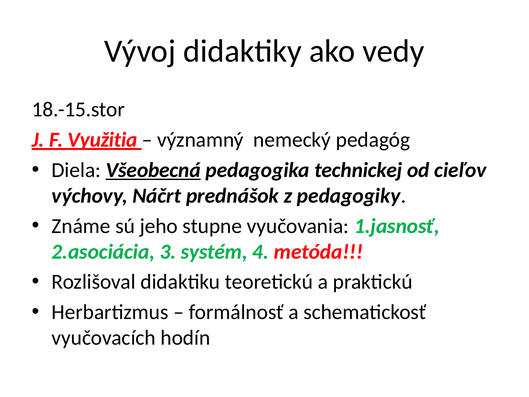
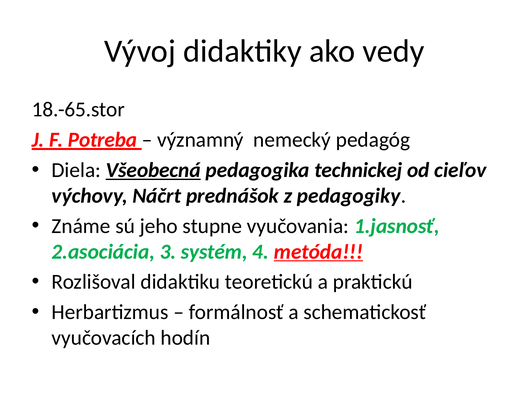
18.-15.stor: 18.-15.stor -> 18.-65.stor (78, 109)
Využitia: Využitia -> Potreba (102, 140)
metóda underline: none -> present (318, 251)
